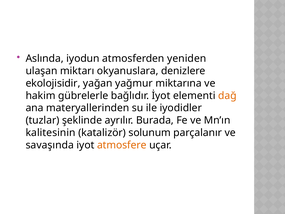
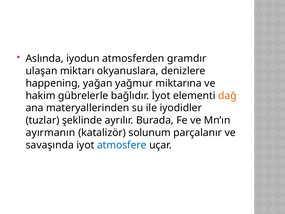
yeniden: yeniden -> gramdır (187, 58)
ekolojisidir: ekolojisidir -> happening (53, 83)
kalitesinin: kalitesinin -> ayırmanın (51, 133)
atmosfere colour: orange -> blue (122, 145)
